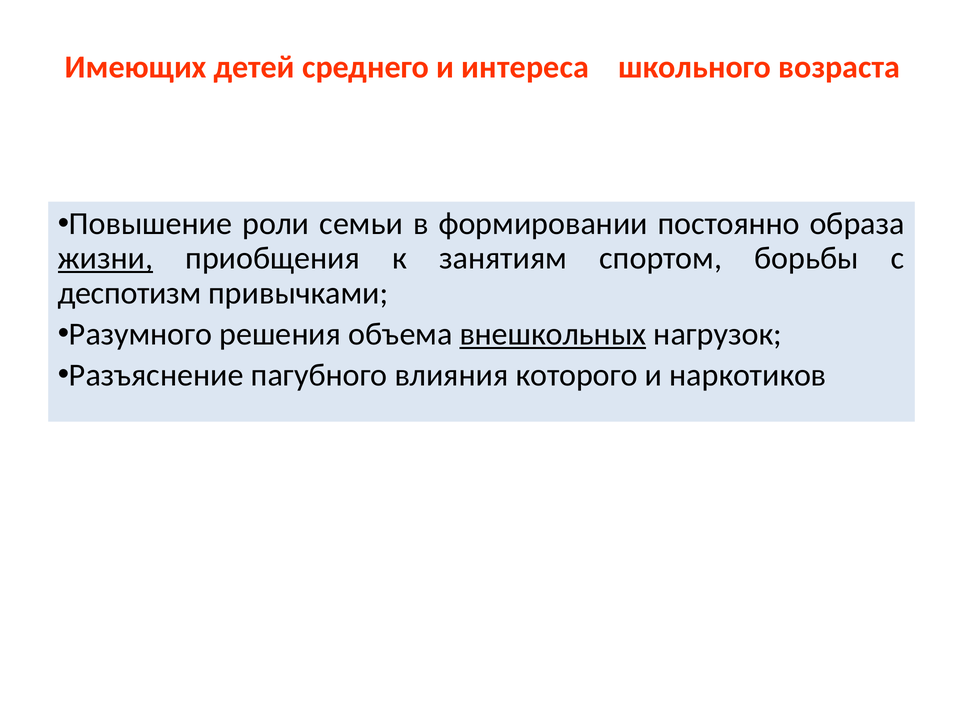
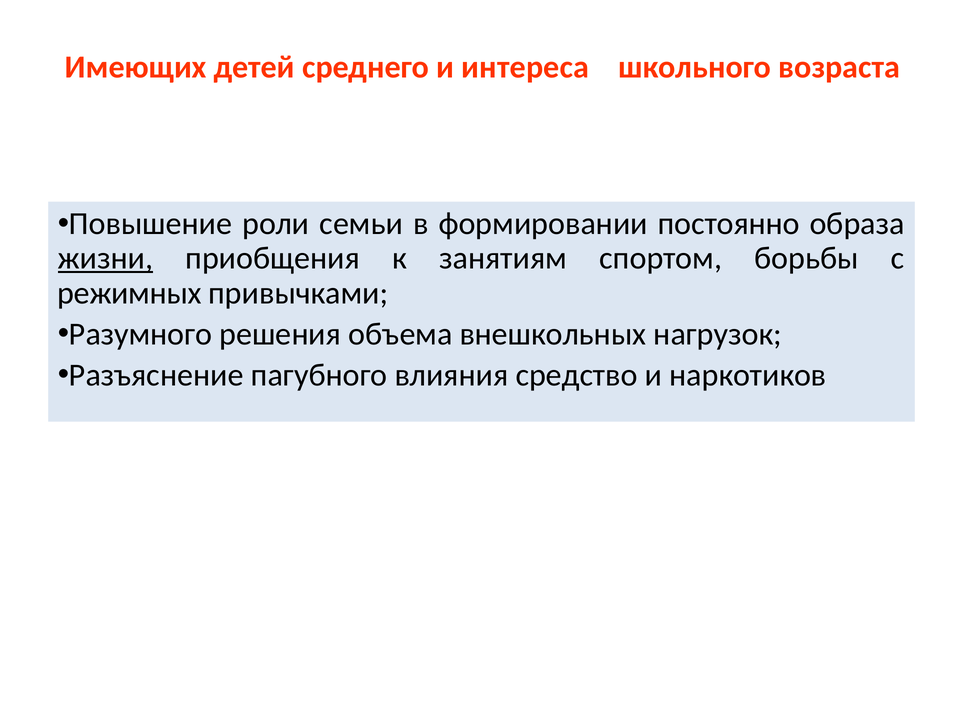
деспотизм: деспотизм -> режимных (130, 293)
внешкольных underline: present -> none (553, 334)
которого: которого -> средство (577, 375)
